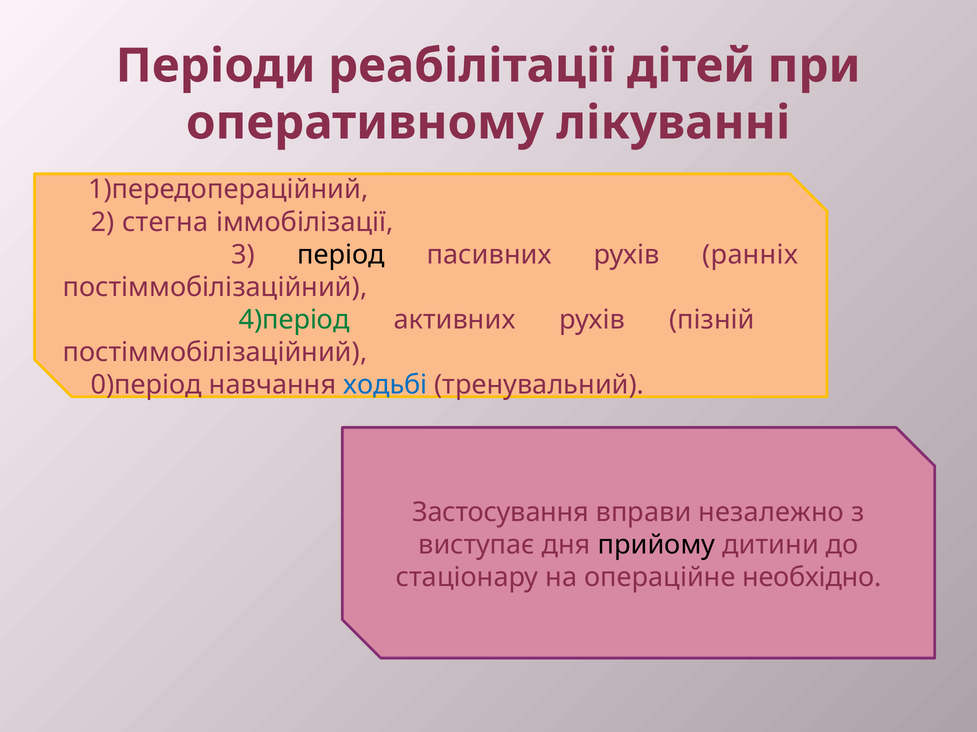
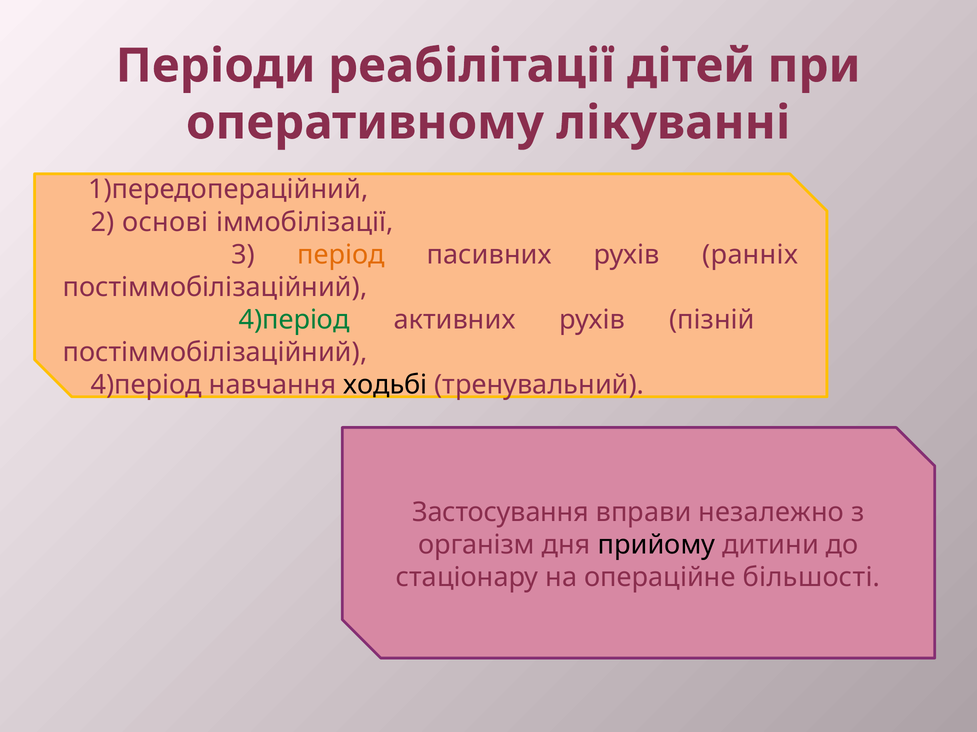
стегна: стегна -> основі (165, 222)
період colour: black -> orange (341, 255)
0)період: 0)період -> 4)період (146, 385)
ходьбі colour: blue -> black (385, 385)
виступає: виступає -> організм (477, 545)
необхідно: необхідно -> більшості (812, 578)
